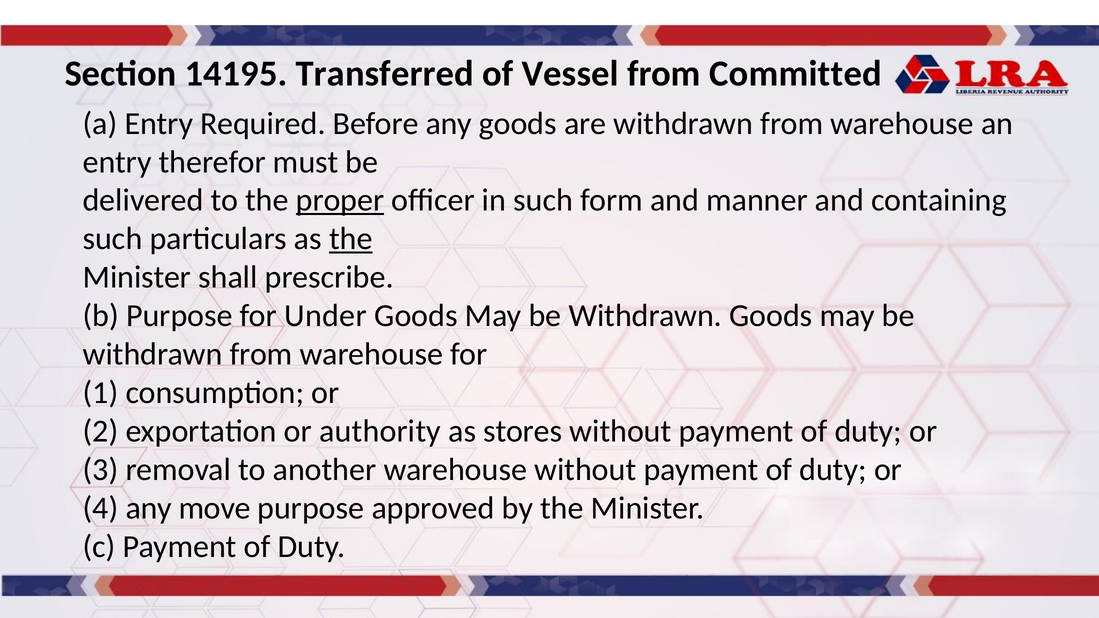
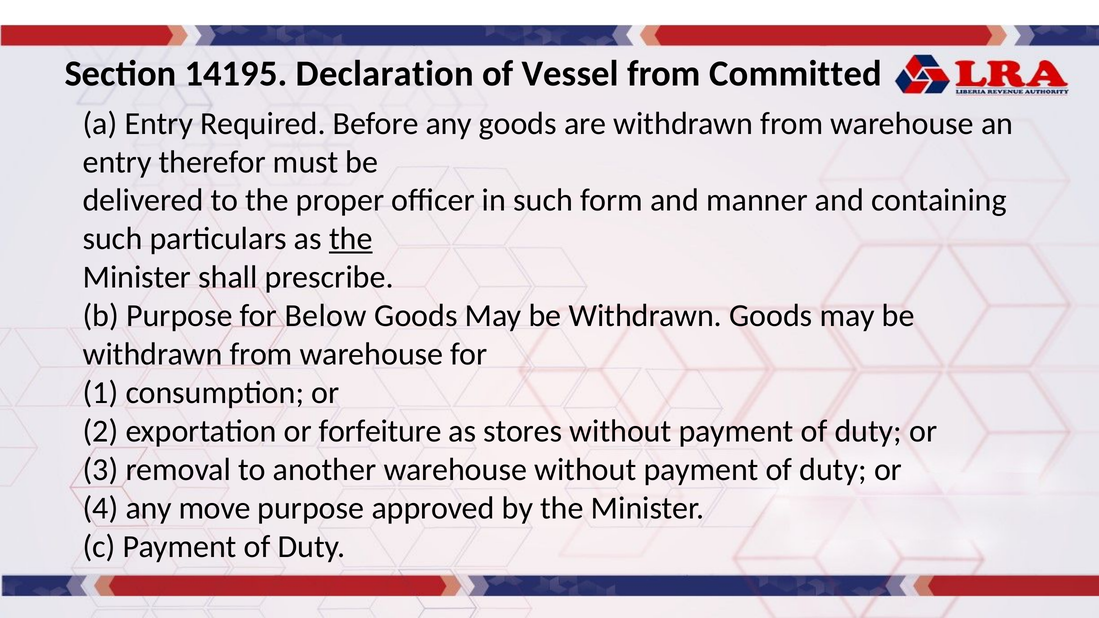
Transferred: Transferred -> Declaration (385, 74)
proper underline: present -> none (340, 200)
Under: Under -> Below (326, 316)
authority: authority -> forfeiture (380, 431)
